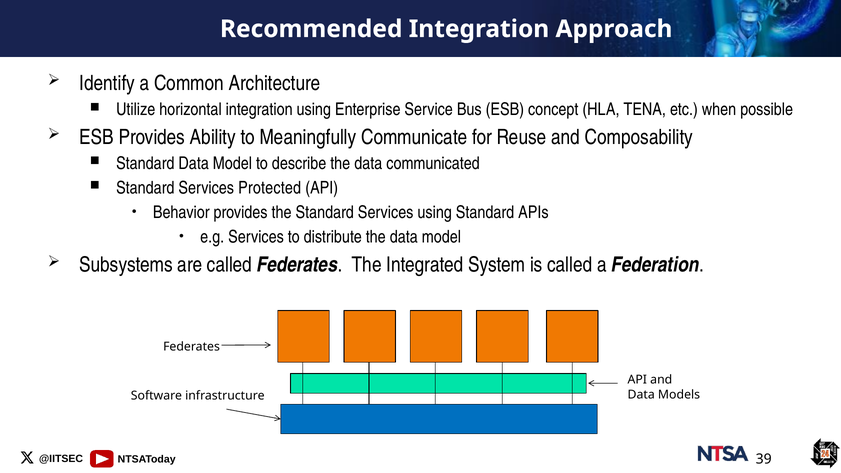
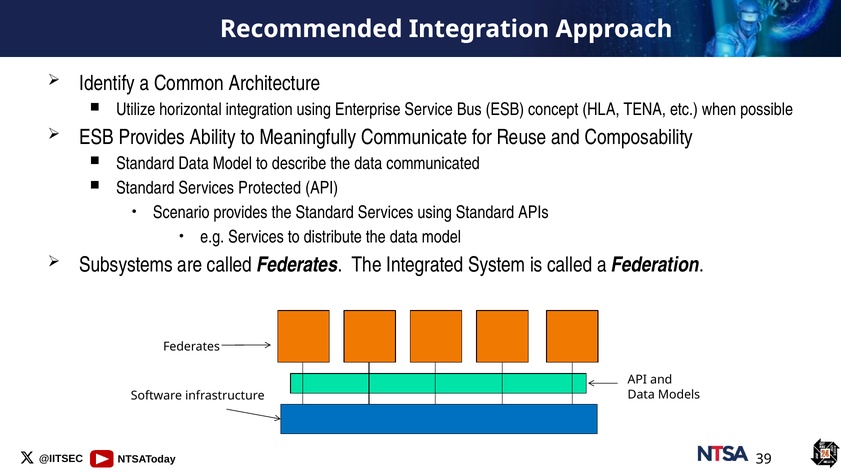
Behavior: Behavior -> Scenario (181, 213)
